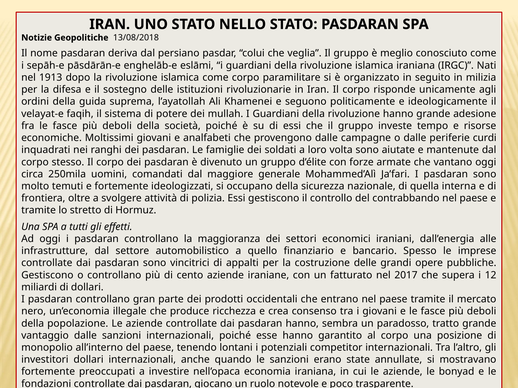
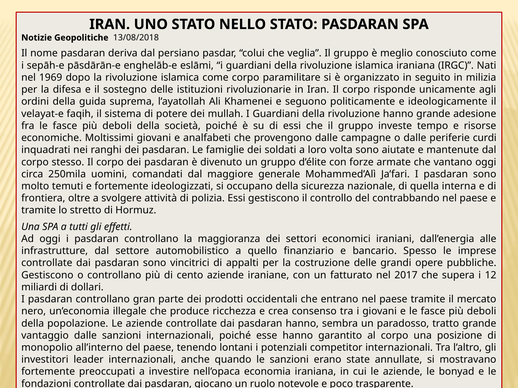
1913: 1913 -> 1969 (51, 78)
investitori dollari: dollari -> leader (89, 360)
